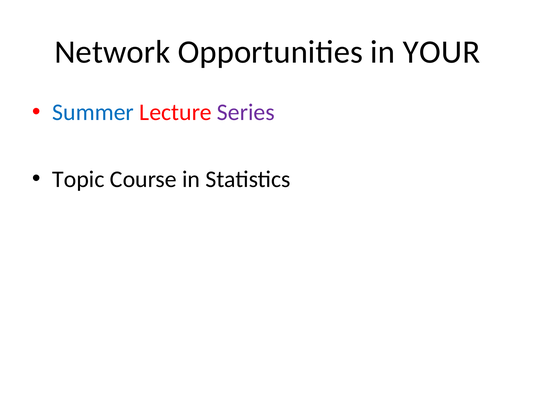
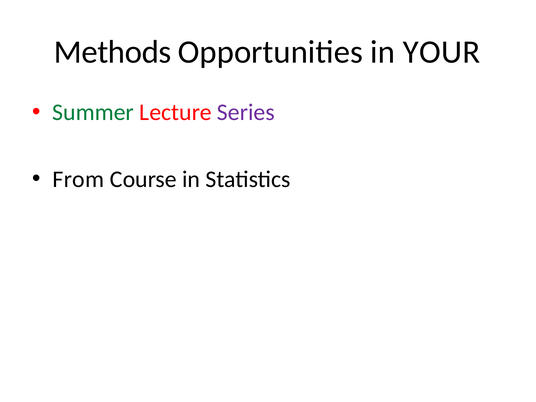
Network: Network -> Methods (113, 52)
Summer colour: blue -> green (93, 112)
Topic: Topic -> From (78, 179)
